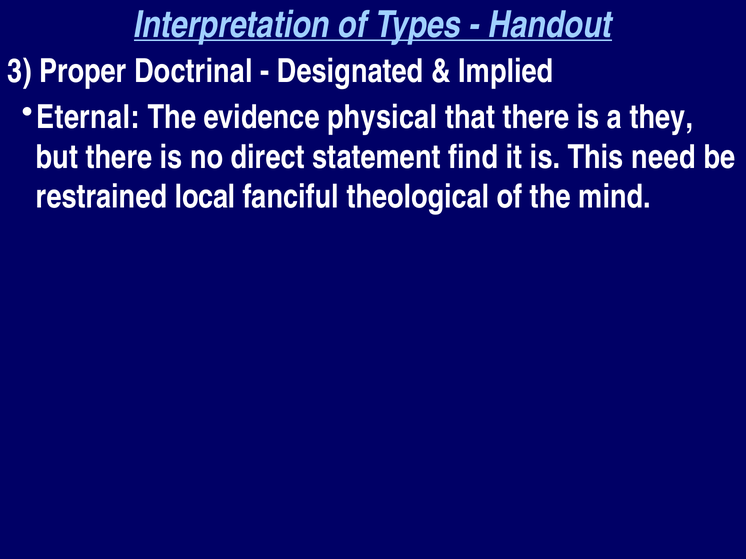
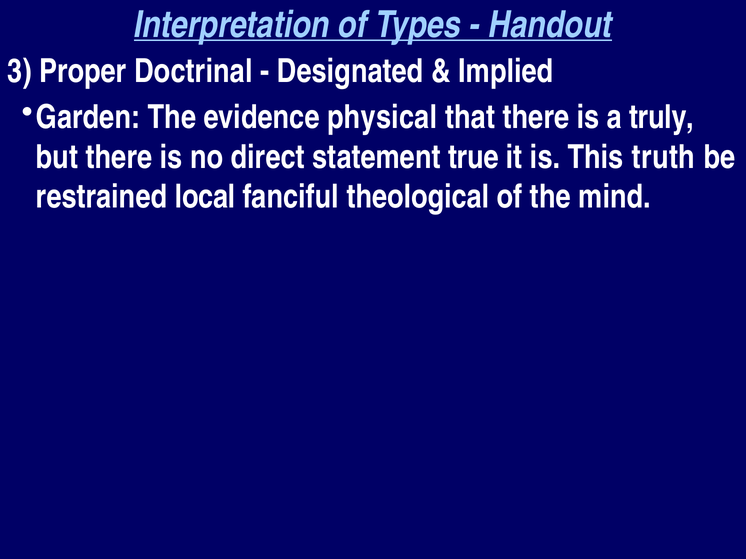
Eternal: Eternal -> Garden (88, 118)
they: they -> truly (662, 118)
find: find -> true (473, 157)
need: need -> truth (663, 157)
